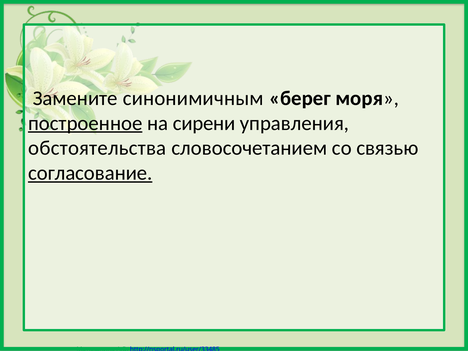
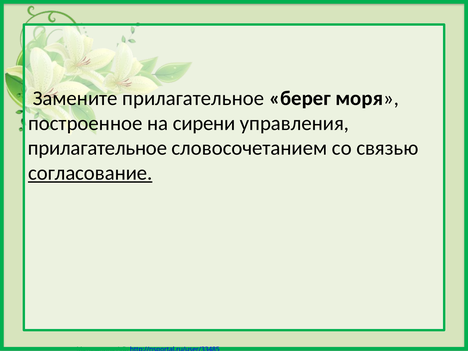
Замените синонимичным: синонимичным -> прилагательное (193, 98)
построенное underline: present -> none (85, 123)
обстоятельства: обстоятельства -> прилагательное (97, 148)
